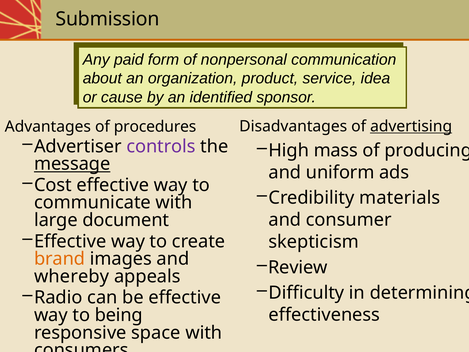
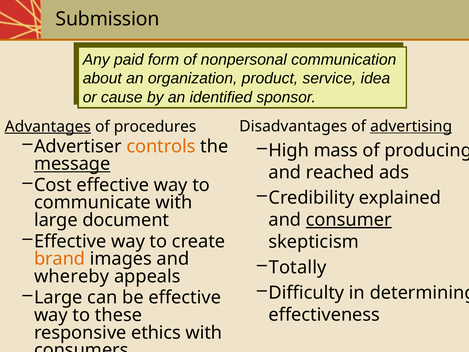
Advantages underline: none -> present (48, 126)
controls colour: purple -> orange (161, 146)
uniform: uniform -> reached (340, 172)
materials: materials -> explained (400, 198)
consumer underline: none -> present (349, 220)
Review: Review -> Totally (298, 267)
Radio: Radio -> Large (58, 297)
being: being -> these (119, 315)
space: space -> ethics (156, 332)
